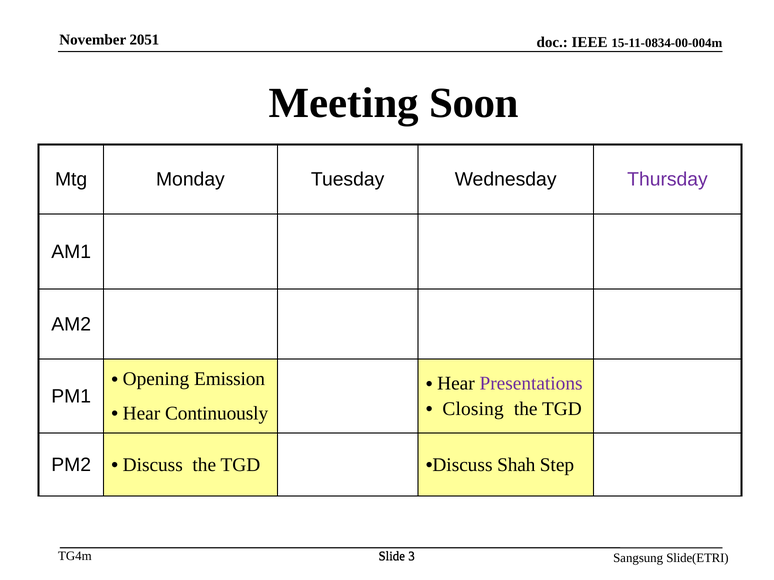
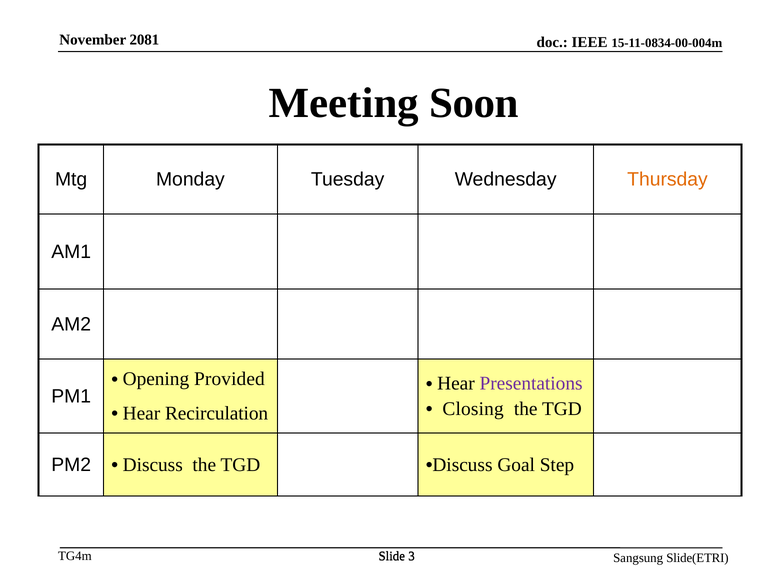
2051: 2051 -> 2081 (144, 40)
Thursday colour: purple -> orange (667, 180)
Emission: Emission -> Provided (229, 379)
Continuously: Continuously -> Recirculation (217, 414)
Shah: Shah -> Goal (516, 465)
